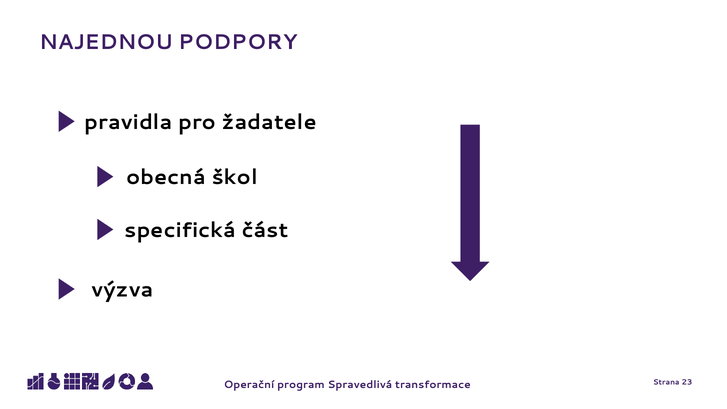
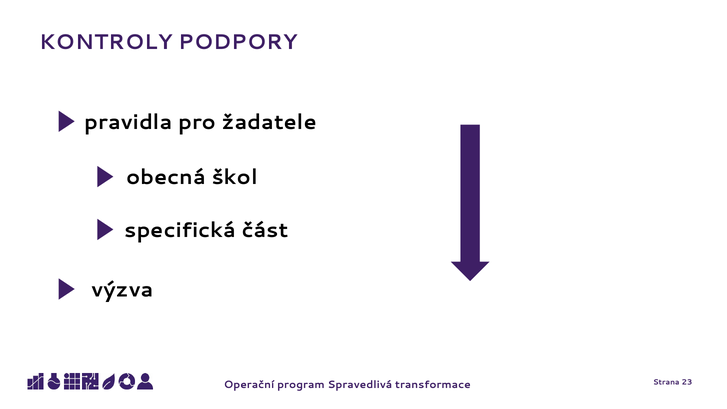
NAJEDNOU: NAJEDNOU -> KONTROLY (106, 42)
